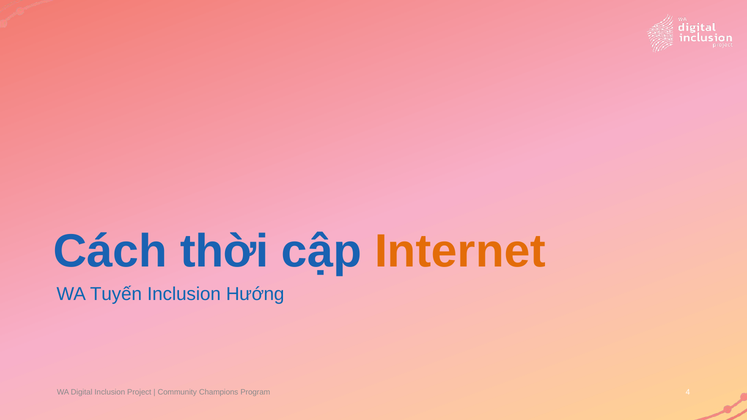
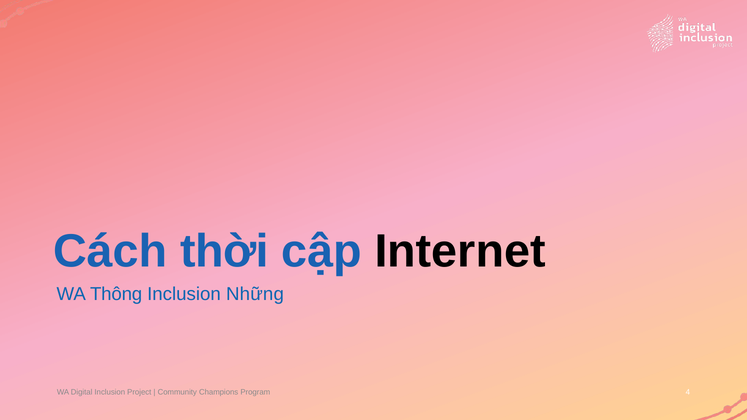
Internet colour: orange -> black (460, 251)
Tuyến: Tuyến -> Thông (116, 294)
Hướng: Hướng -> Những (255, 294)
